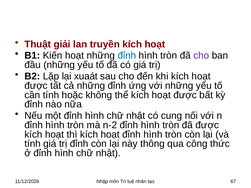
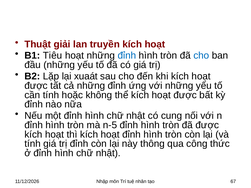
Kiến: Kiến -> Tiêu (53, 56)
cho colour: purple -> blue (201, 56)
n-2: n-2 -> n-5 (110, 125)
